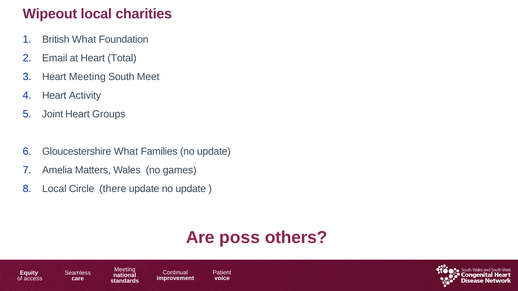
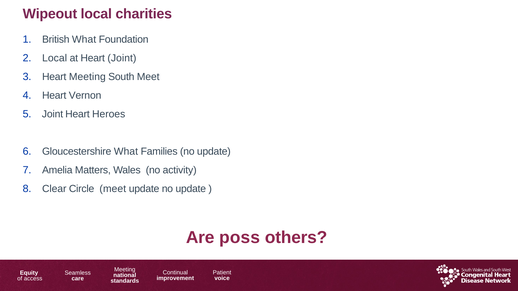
Email: Email -> Local (55, 58)
Heart Total: Total -> Joint (122, 58)
Activity: Activity -> Vernon (85, 96)
Groups: Groups -> Heroes (109, 114)
games: games -> activity (180, 170)
Local: Local -> Clear (54, 189)
Circle there: there -> meet (113, 189)
